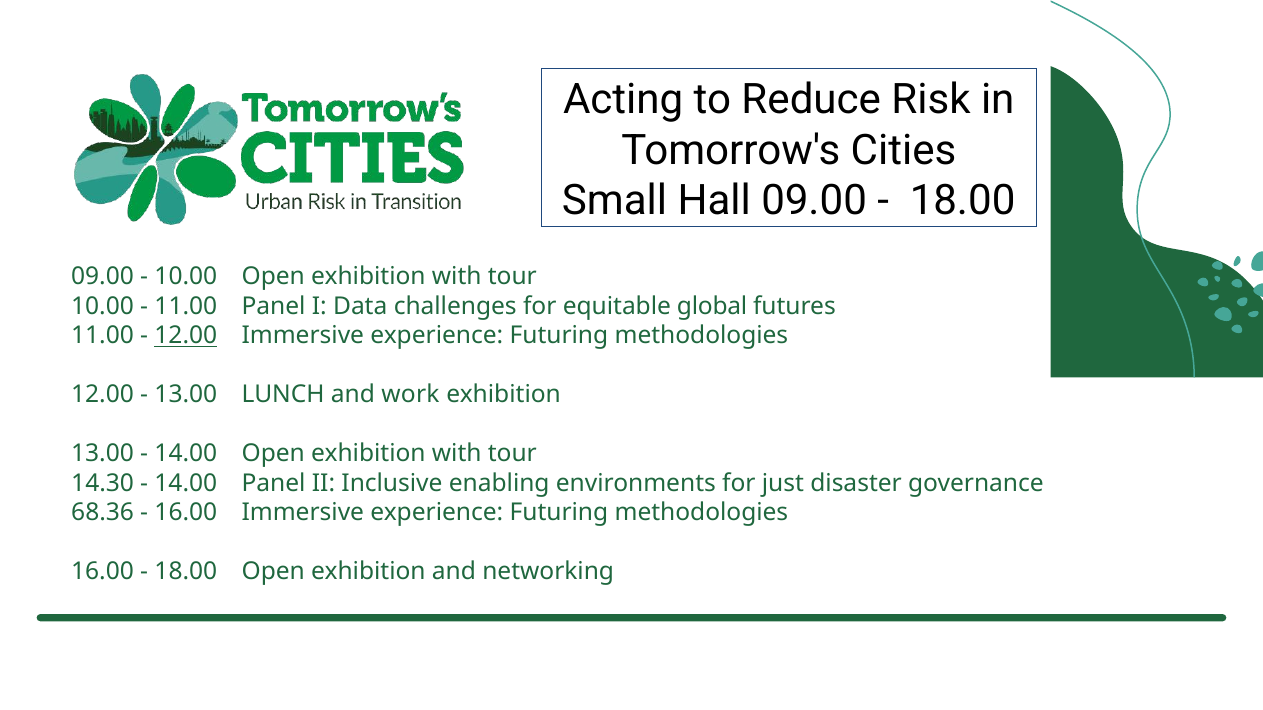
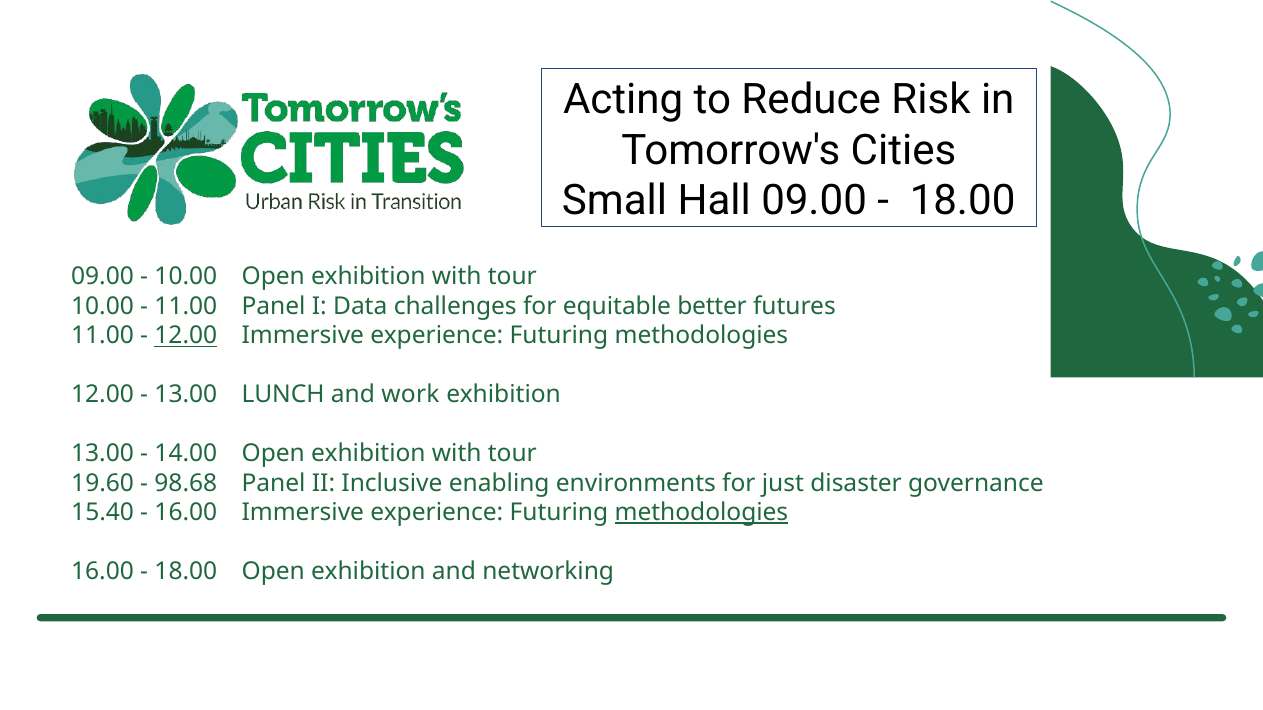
global: global -> better (712, 306)
14.30: 14.30 -> 19.60 (103, 483)
14.00: 14.00 -> 98.68 (186, 483)
68.36: 68.36 -> 15.40 (103, 513)
methodologies underline: none -> present (701, 513)
